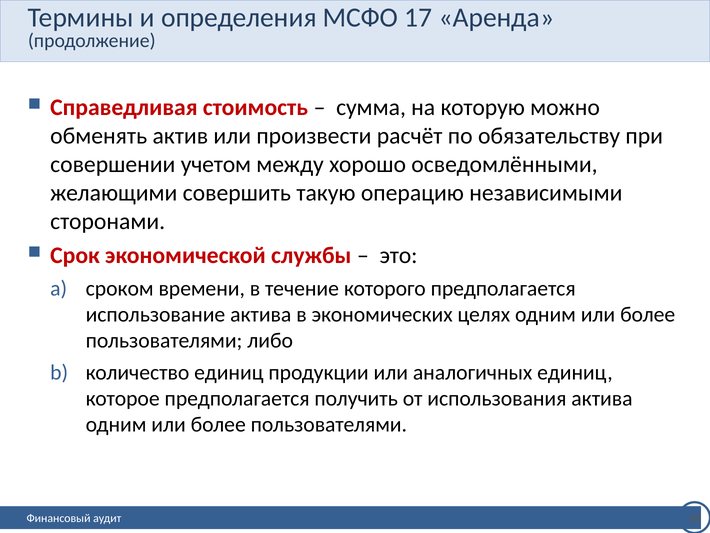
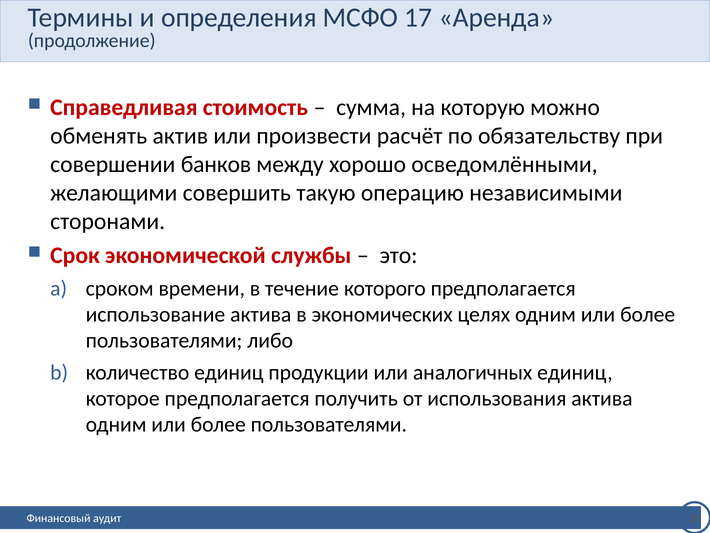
учетом: учетом -> банков (216, 164)
